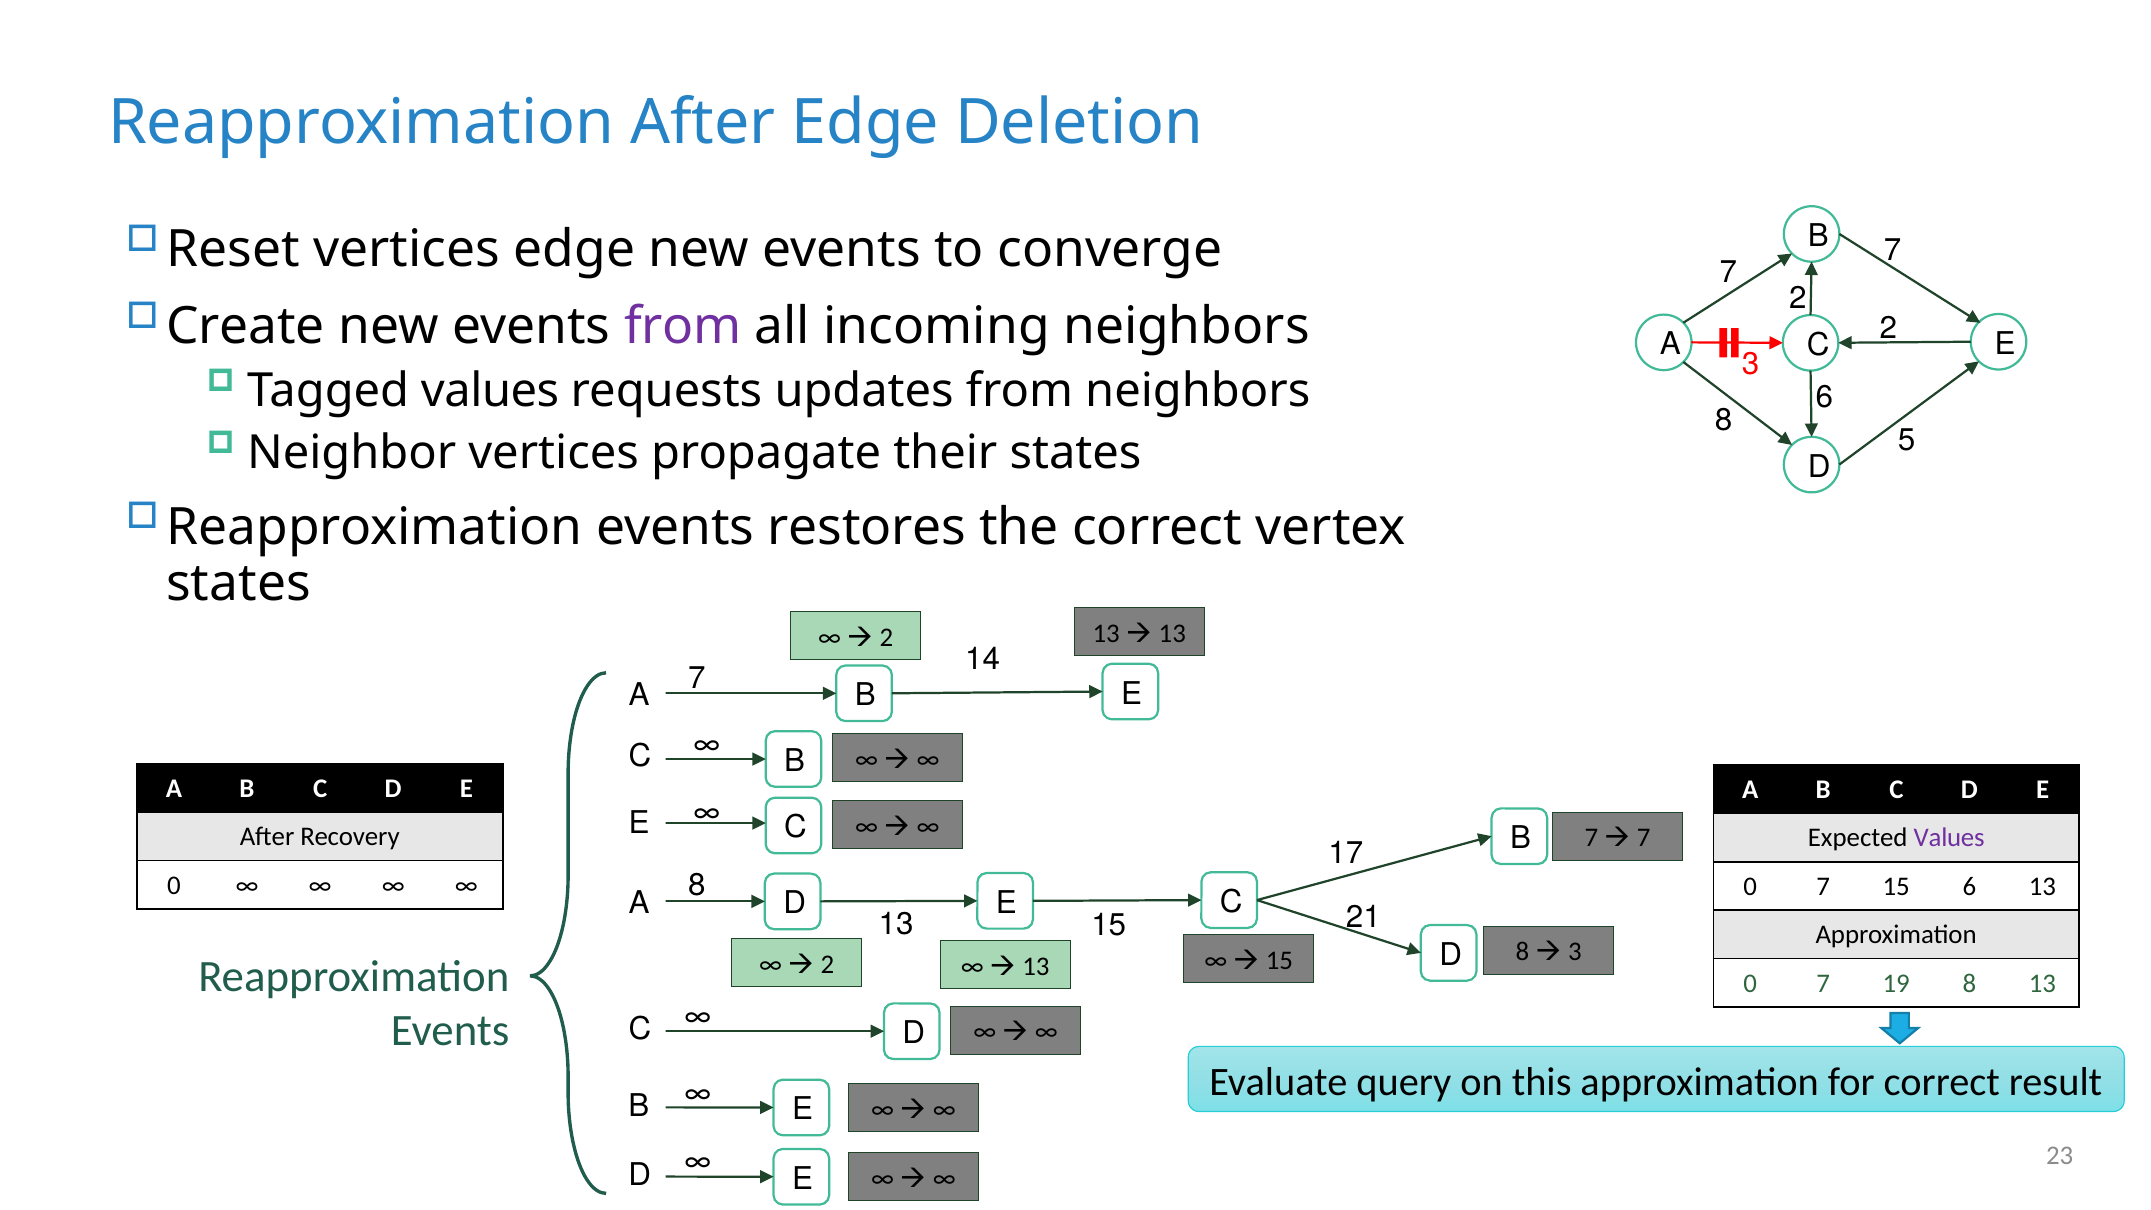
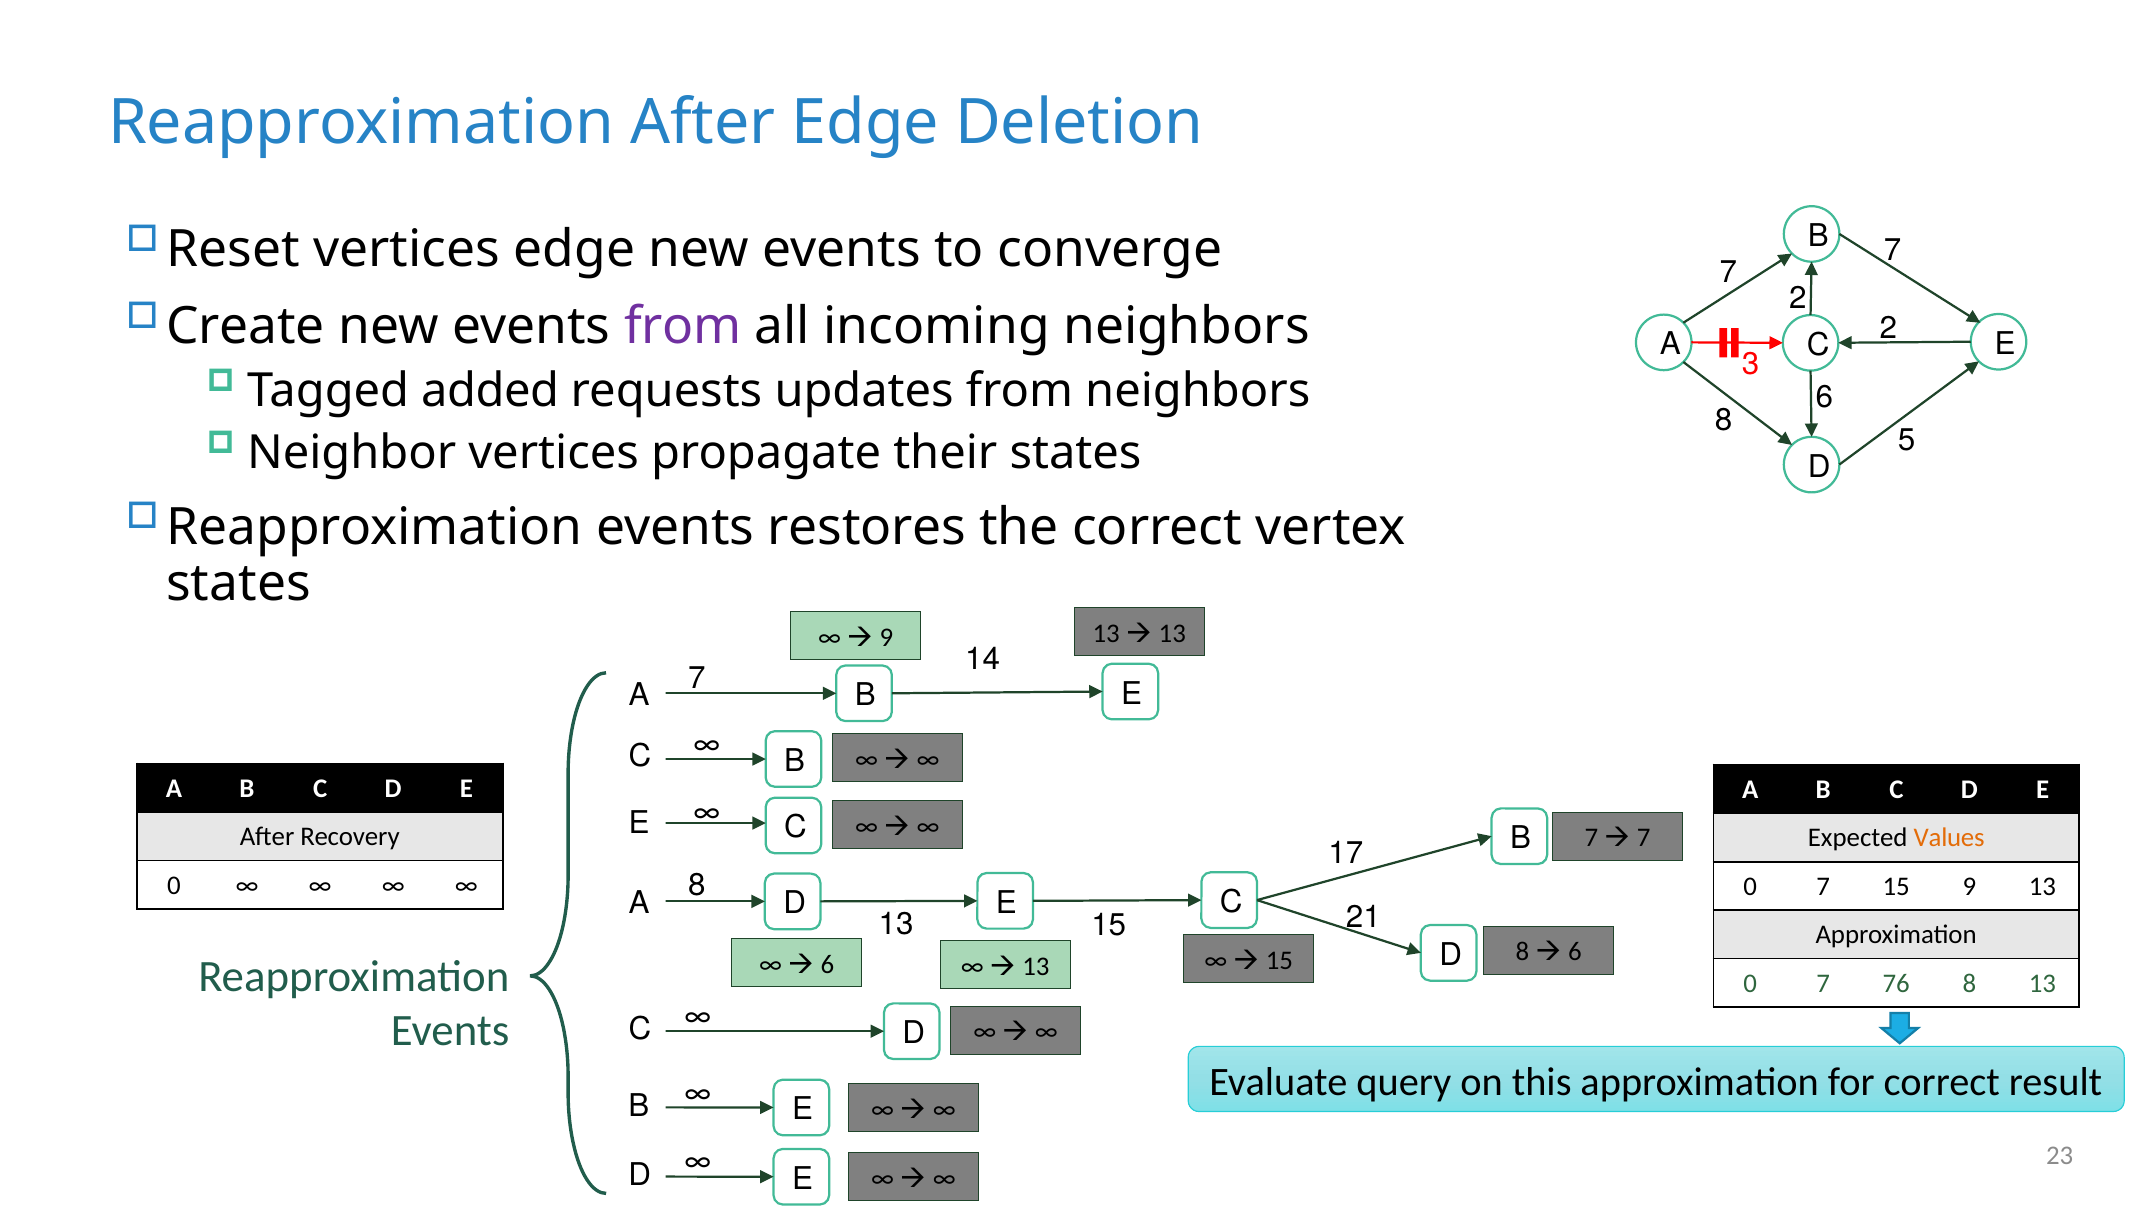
Tagged values: values -> added (490, 391)
2: 2 -> 9 (887, 637)
Values colour: purple -> orange (1949, 838)
15 6: 6 -> 9 (1969, 886)
3: 3 -> 6 (1575, 952)
2: 2 -> 6 (827, 965)
19: 19 -> 76 (1896, 983)
